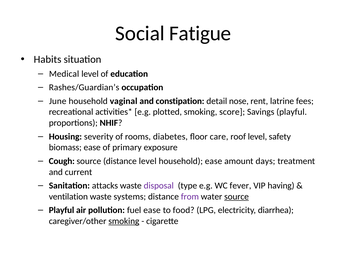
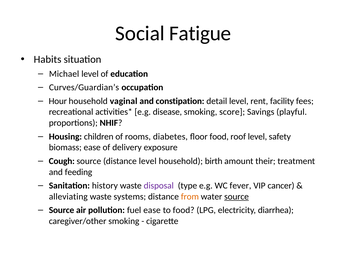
Medical: Medical -> Michael (64, 74)
Rashes/Guardian’s: Rashes/Guardian’s -> Curves/Guardian’s (84, 88)
June: June -> Hour (58, 101)
detail nose: nose -> level (239, 101)
latrine: latrine -> facility (282, 101)
plotted: plotted -> disease (167, 112)
severity: severity -> children (99, 137)
floor care: care -> food (219, 137)
primary: primary -> delivery (127, 148)
household ease: ease -> birth (214, 161)
days: days -> their (265, 161)
current: current -> feeding (79, 172)
attacks: attacks -> history (105, 186)
having: having -> cancer (281, 186)
ventilation: ventilation -> alleviating (68, 197)
from colour: purple -> orange (190, 197)
Playful: Playful -> Source (62, 211)
smoking underline: present -> none (124, 222)
